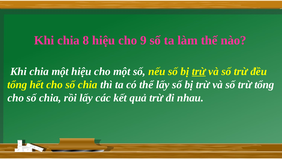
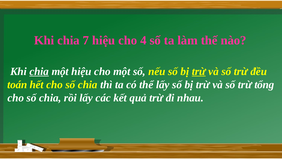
8: 8 -> 7 (86, 40)
9: 9 -> 4 (143, 40)
chia underline: none -> present (39, 71)
tổng: tổng -> toán (17, 84)
